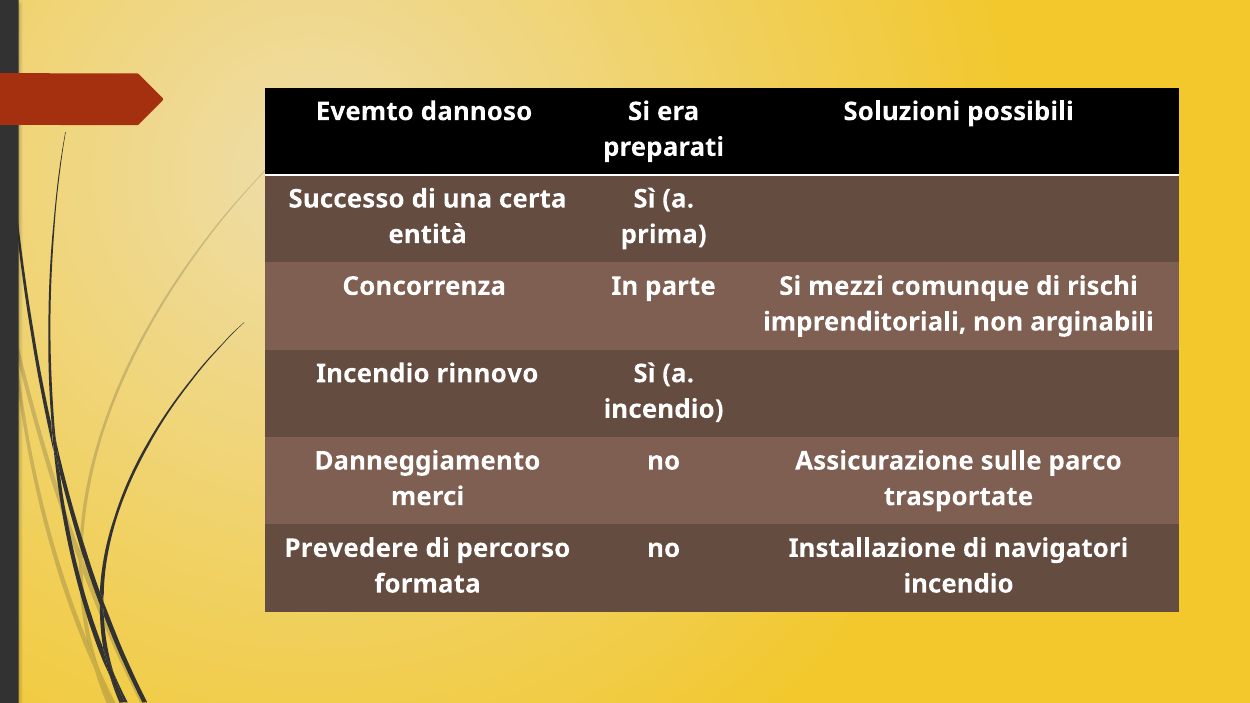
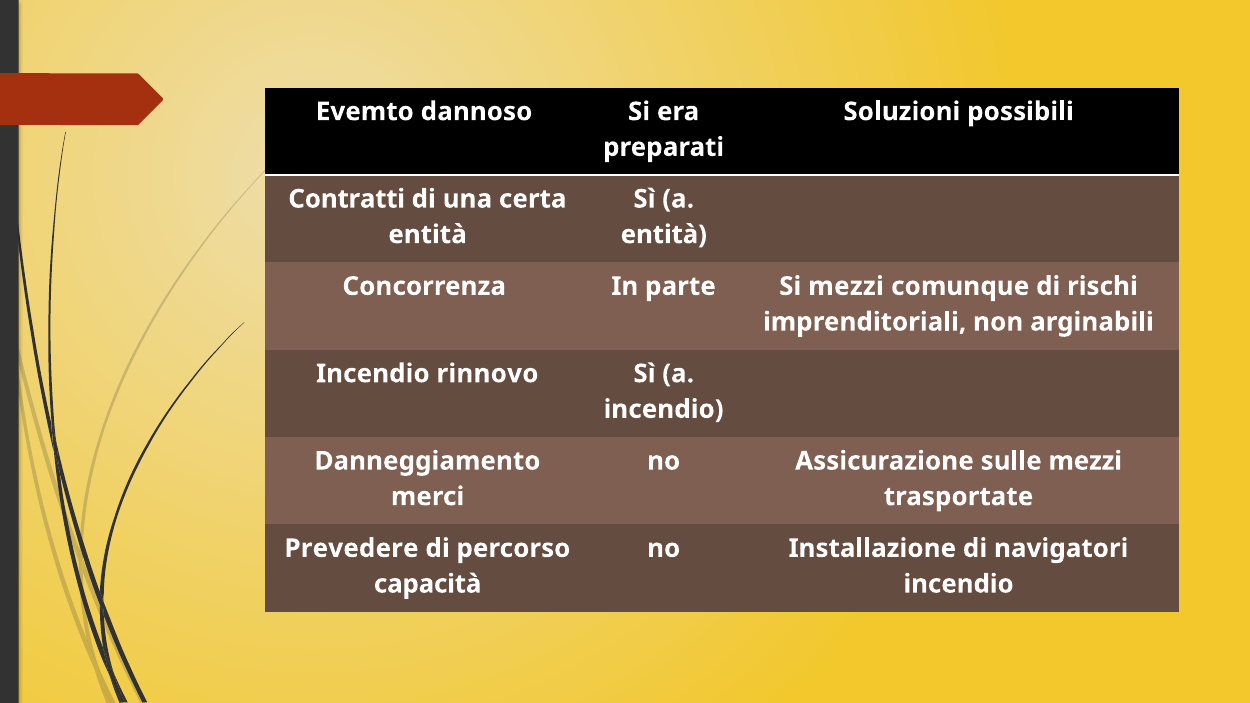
Successo: Successo -> Contratti (347, 199)
prima: prima -> entità (664, 235)
sulle parco: parco -> mezzi (1085, 461)
formata: formata -> capacità (428, 584)
